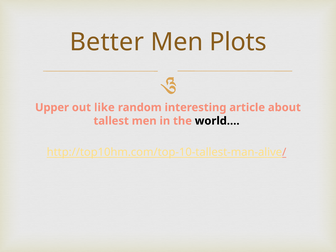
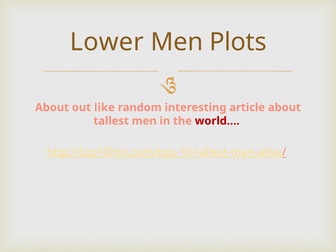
Better: Better -> Lower (107, 42)
Upper: Upper -> About (52, 107)
world… colour: black -> red (217, 121)
